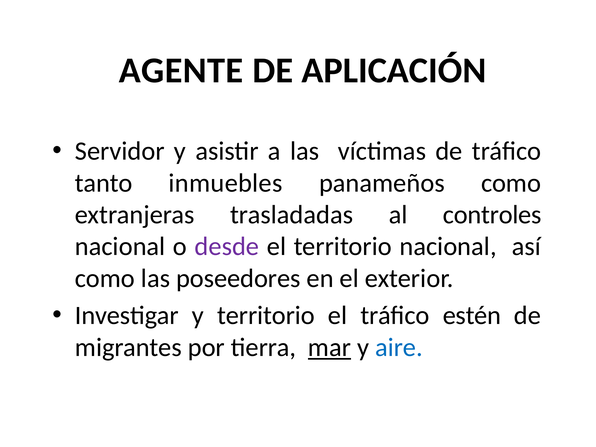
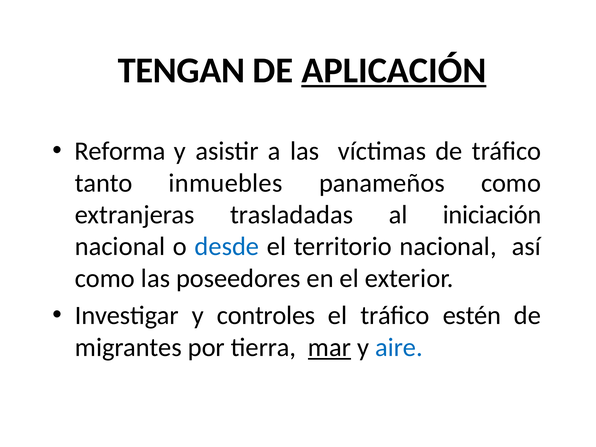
AGENTE: AGENTE -> TENGAN (181, 70)
APLICACIÓN underline: none -> present (394, 70)
Servidor: Servidor -> Reforma (120, 151)
controles: controles -> iniciación (492, 215)
desde colour: purple -> blue (227, 247)
y territorio: territorio -> controles (266, 316)
